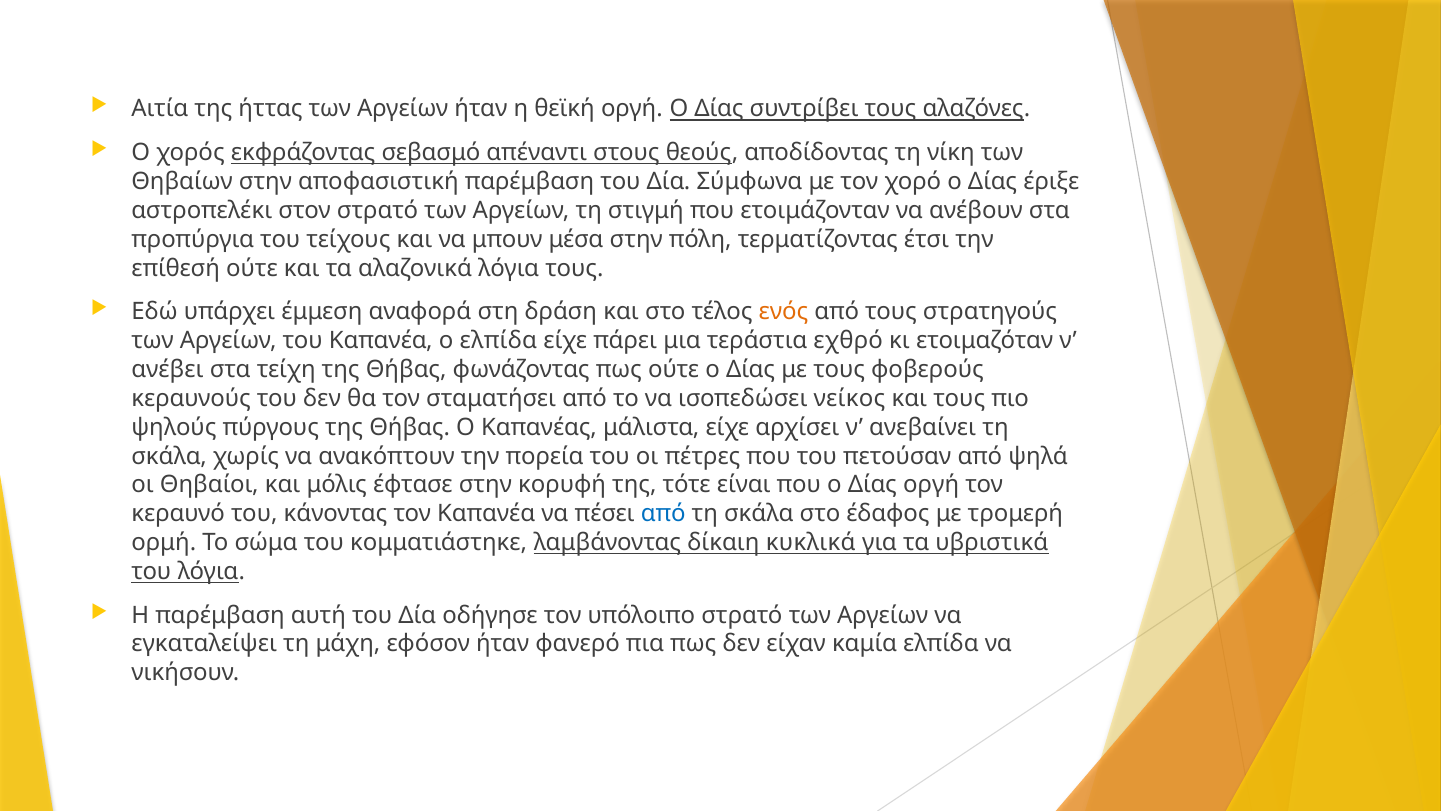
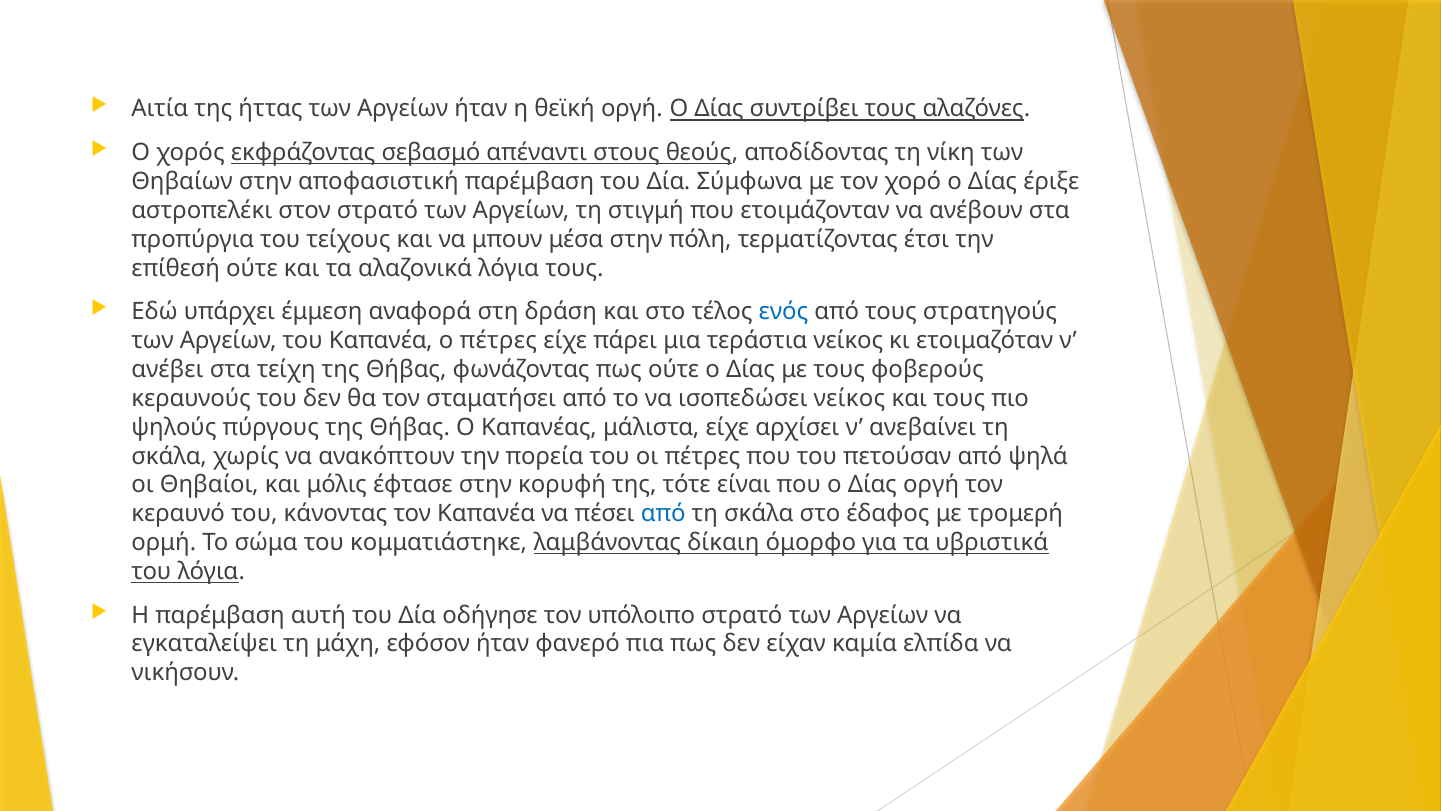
ενός colour: orange -> blue (783, 312)
ο ελπίδα: ελπίδα -> πέτρες (498, 341)
τεράστια εχθρό: εχθρό -> νείκος (848, 341)
κυκλικά: κυκλικά -> όμορφο (811, 542)
